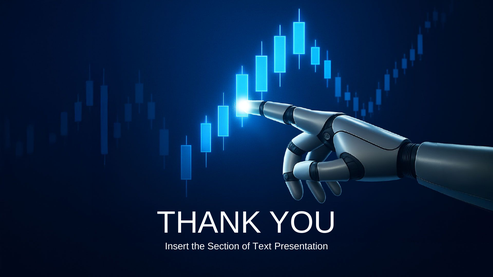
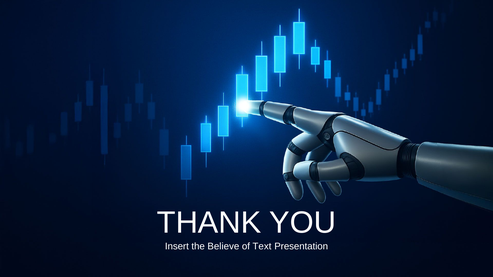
Section: Section -> Believe (223, 247)
